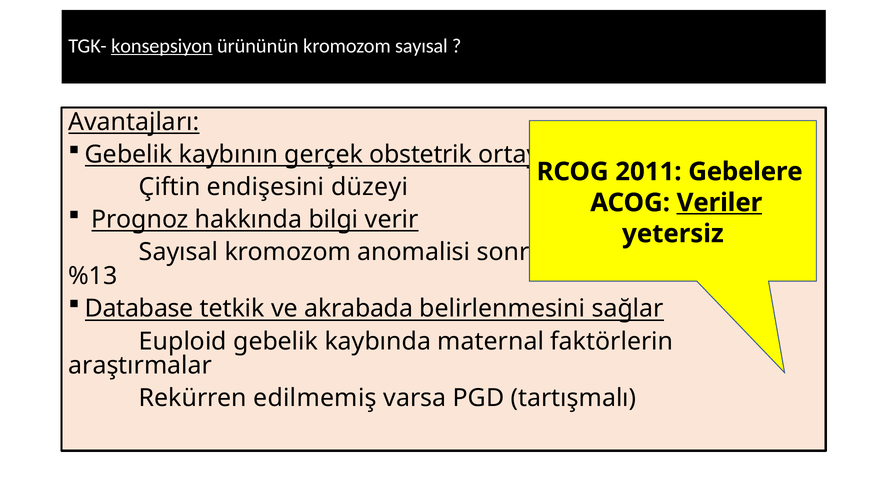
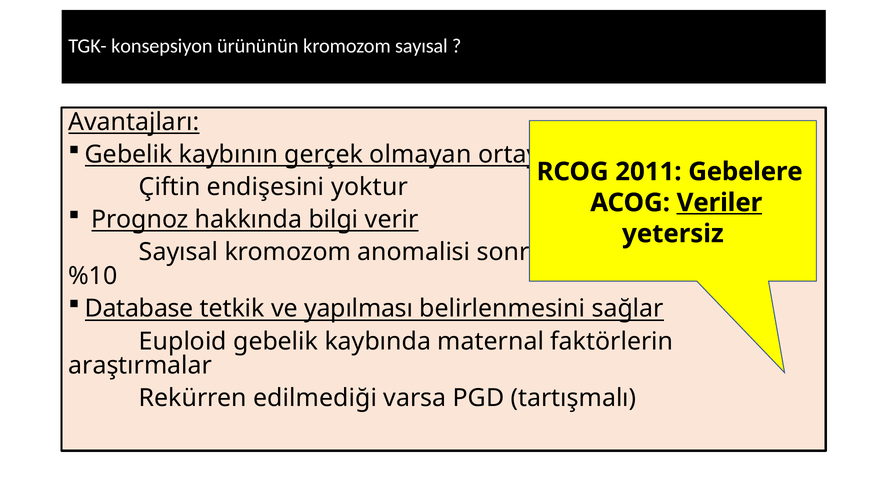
konsepsiyon underline: present -> none (162, 46)
obstetrik: obstetrik -> olmayan (420, 155)
düzeyi: düzeyi -> yoktur (370, 187)
%13: %13 -> %10 (93, 276)
akrabada: akrabada -> yapılması (359, 309)
edilmemiş: edilmemiş -> edilmediği (315, 398)
